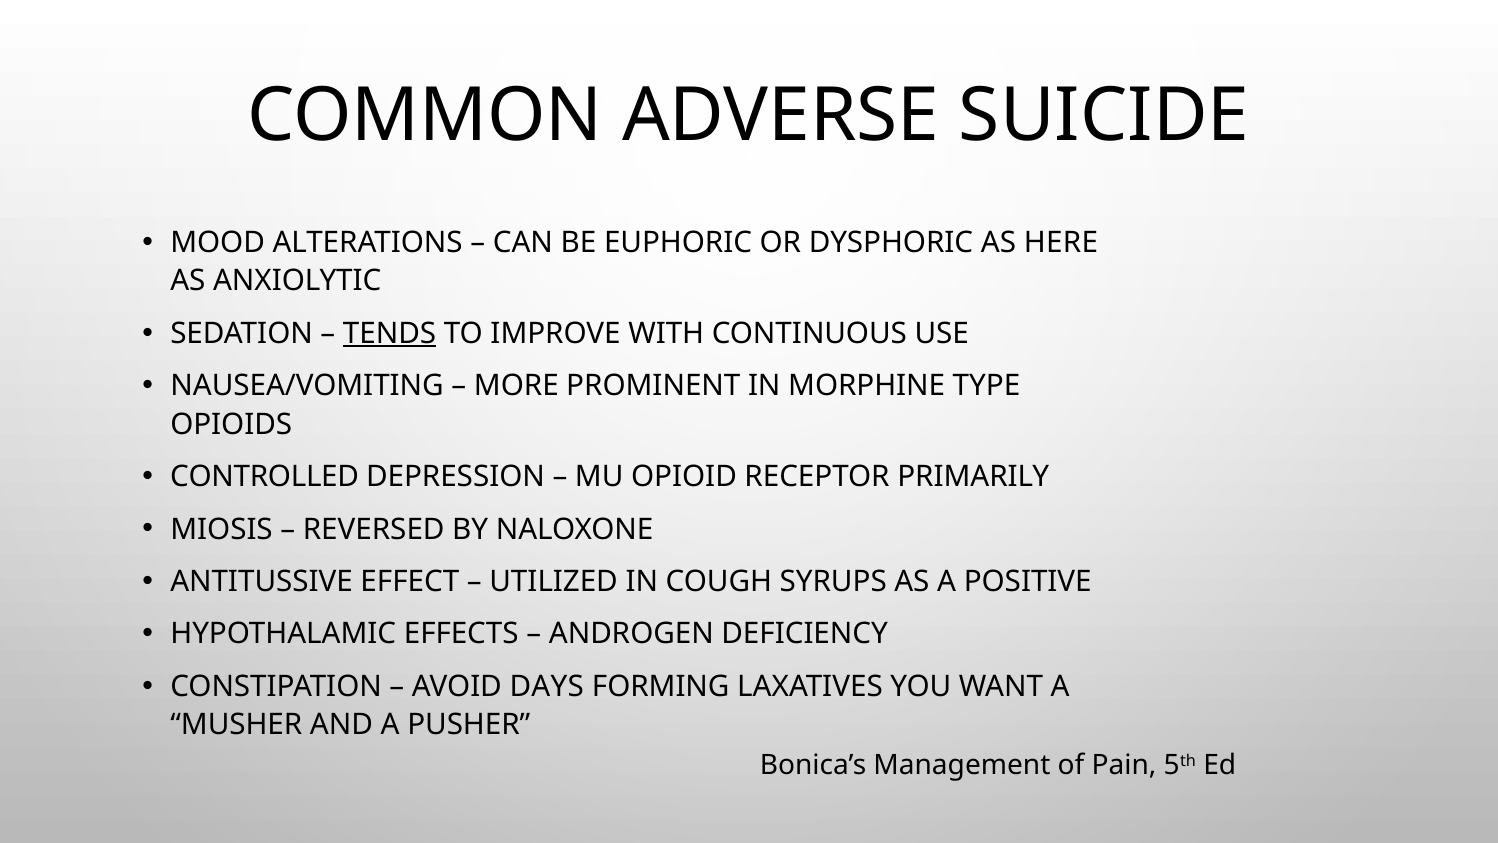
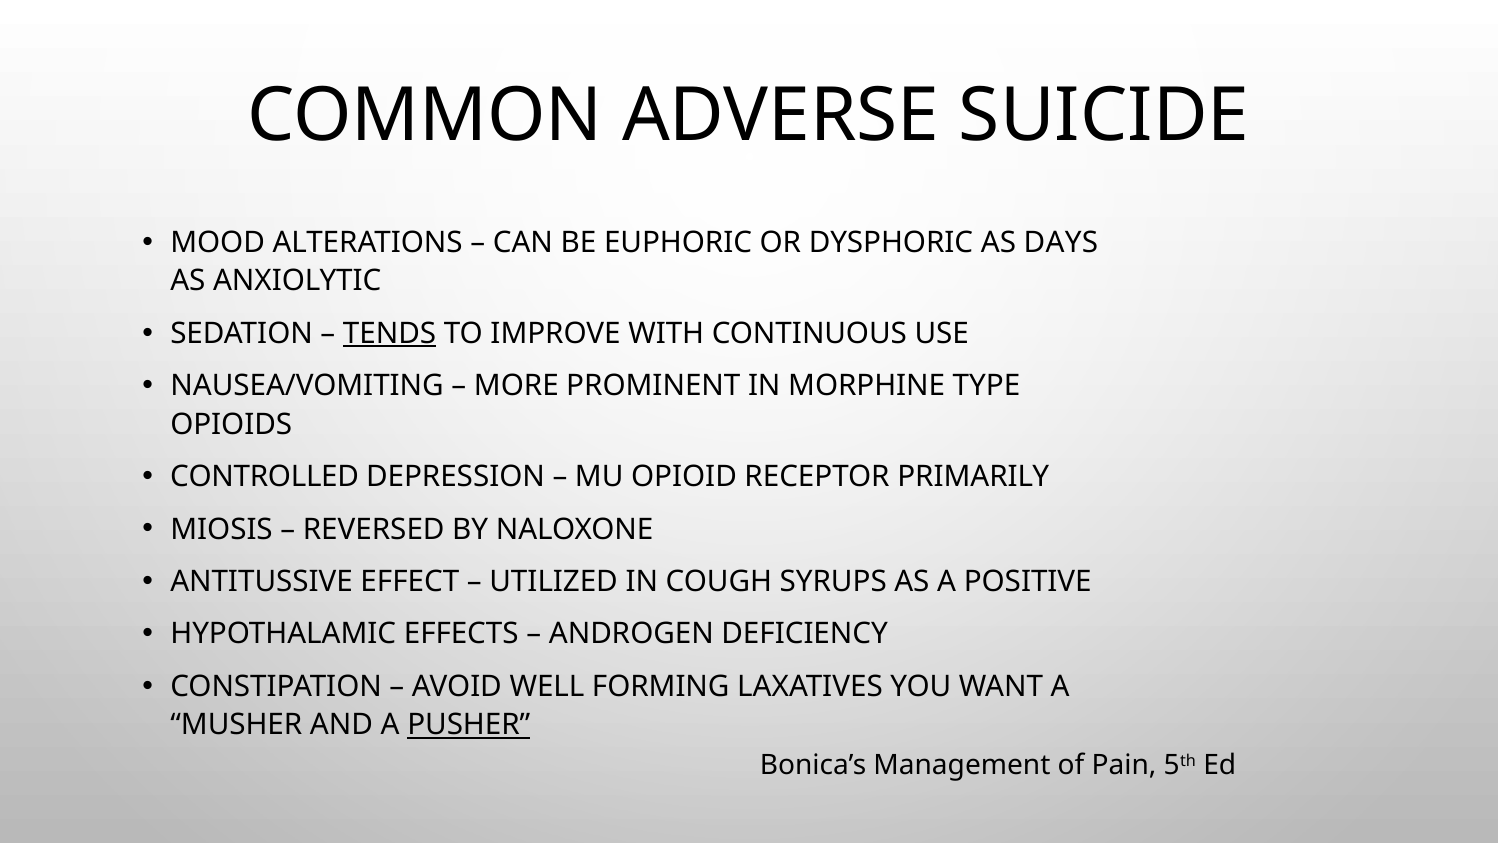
HERE: HERE -> DAYS (1061, 243)
DAYS: DAYS -> WELL (547, 686)
PUSHER underline: none -> present (469, 725)
